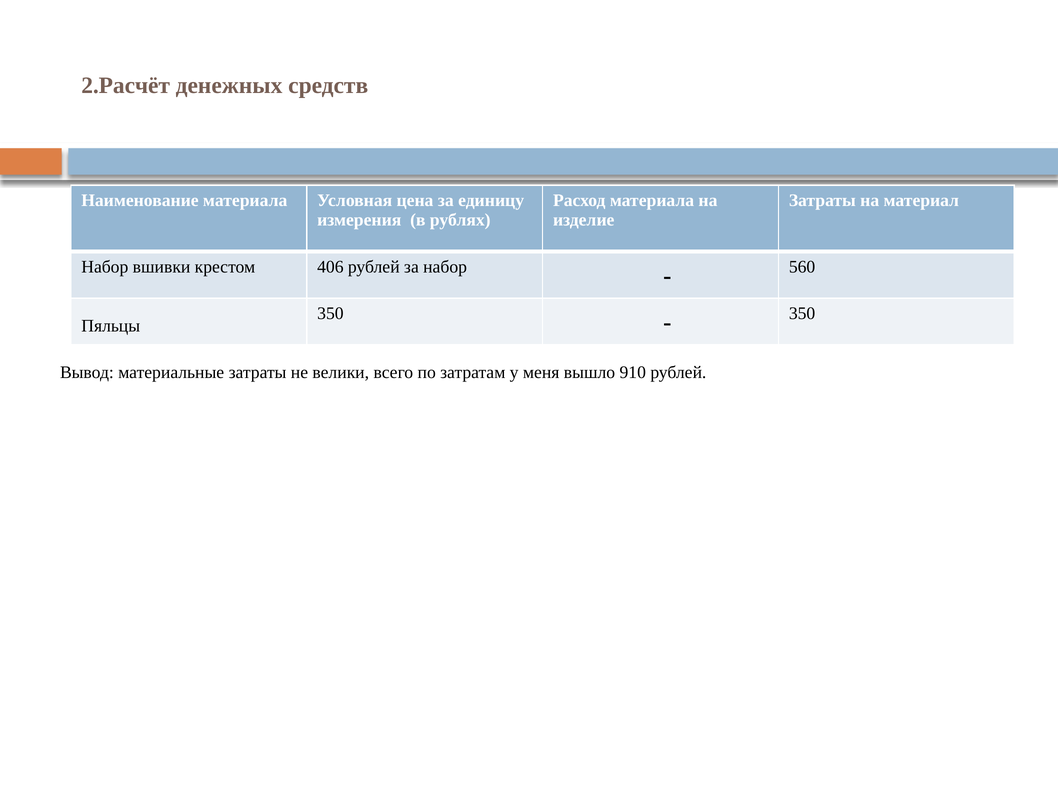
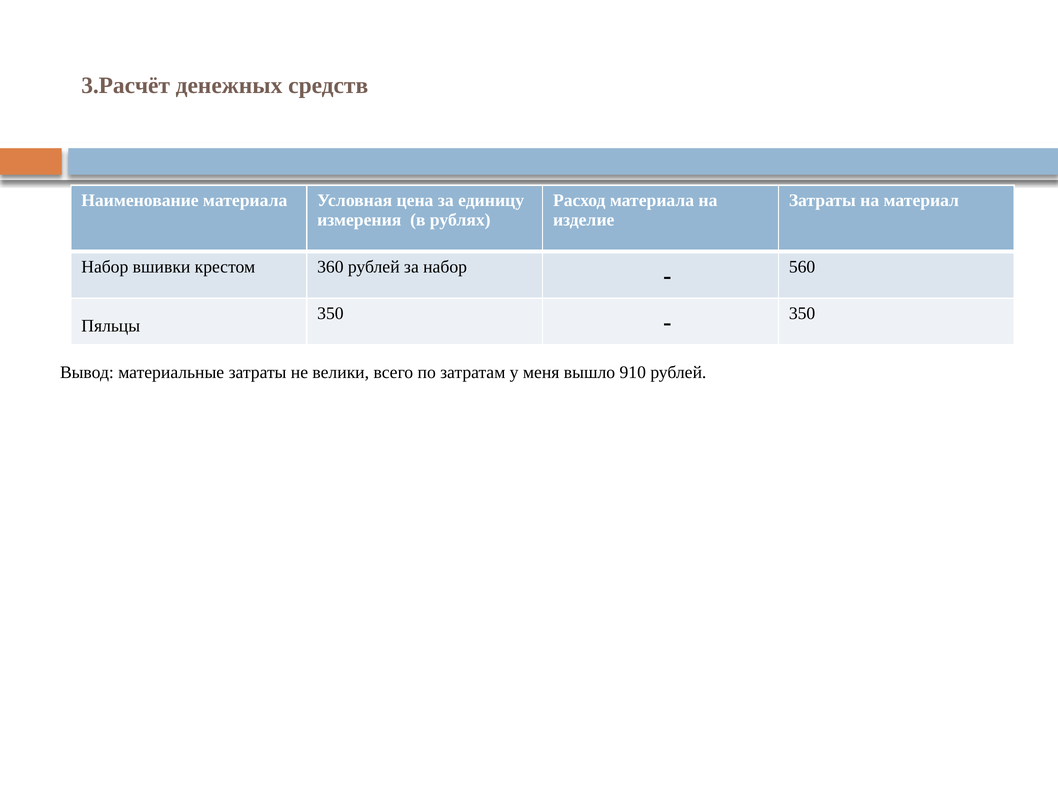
2.Расчёт: 2.Расчёт -> 3.Расчёт (126, 85)
406: 406 -> 360 (330, 267)
